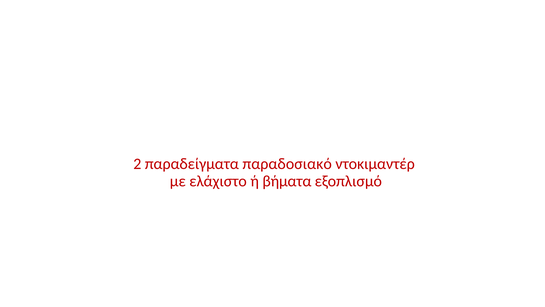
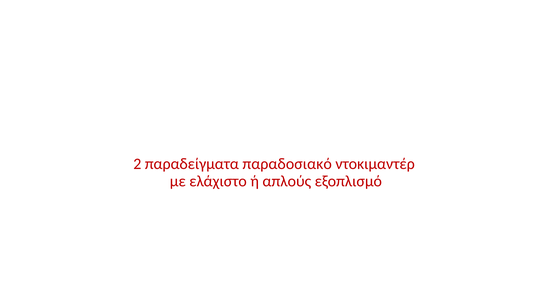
βήματα: βήματα -> απλούς (287, 181)
